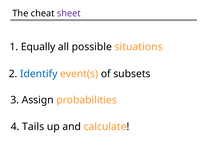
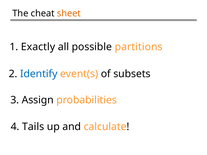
sheet colour: purple -> orange (69, 13)
Equally: Equally -> Exactly (38, 47)
situations: situations -> partitions (139, 47)
